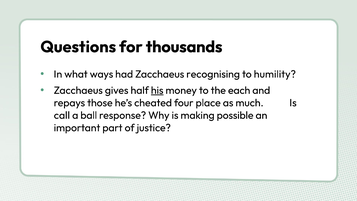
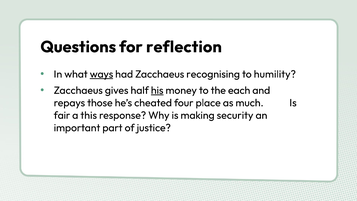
thousands: thousands -> reflection (184, 47)
ways underline: none -> present (102, 74)
call: call -> fair (62, 115)
ball: ball -> this (89, 115)
possible: possible -> security (235, 115)
